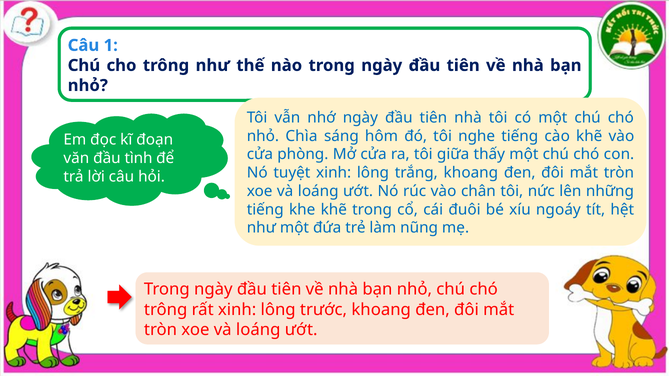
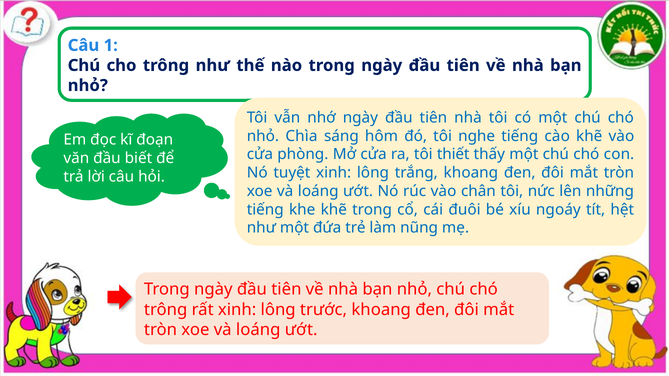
giữa: giữa -> thiết (453, 155)
tình: tình -> biết (138, 158)
